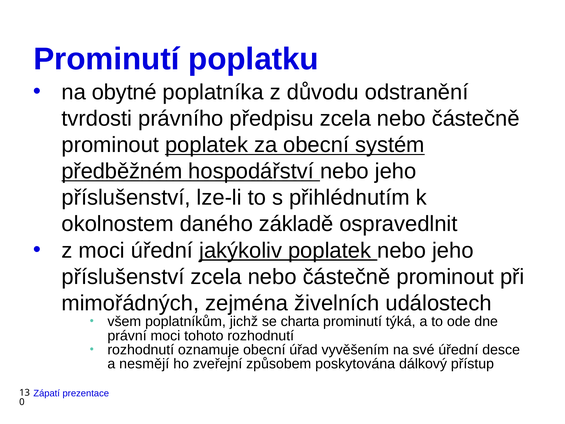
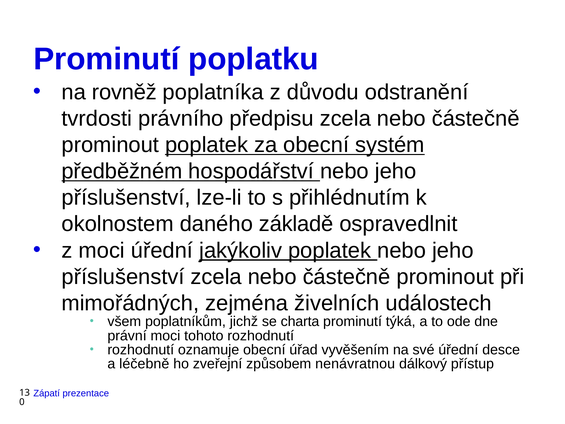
obytné: obytné -> rovněž (124, 92)
nesmějí: nesmějí -> léčebně (144, 364)
poskytována: poskytována -> nenávratnou (355, 364)
